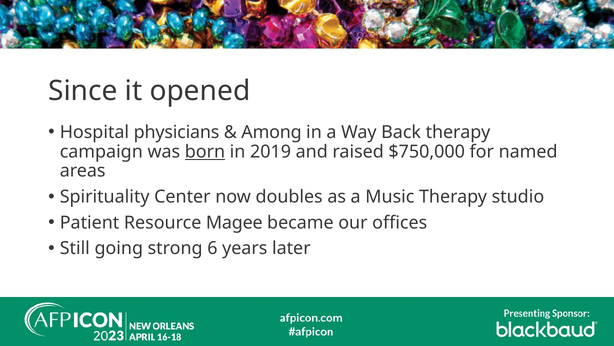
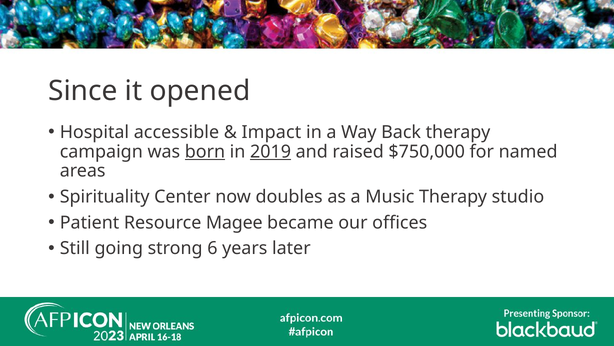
physicians: physicians -> accessible (176, 132)
Among: Among -> Impact (271, 132)
2019 underline: none -> present (271, 151)
